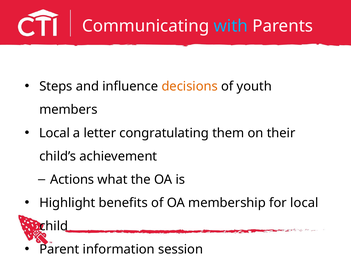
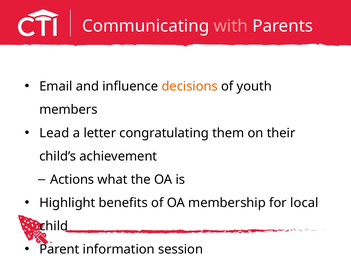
with colour: light blue -> pink (231, 26)
Steps: Steps -> Email (56, 87)
Local: Local -> Lead (54, 133)
